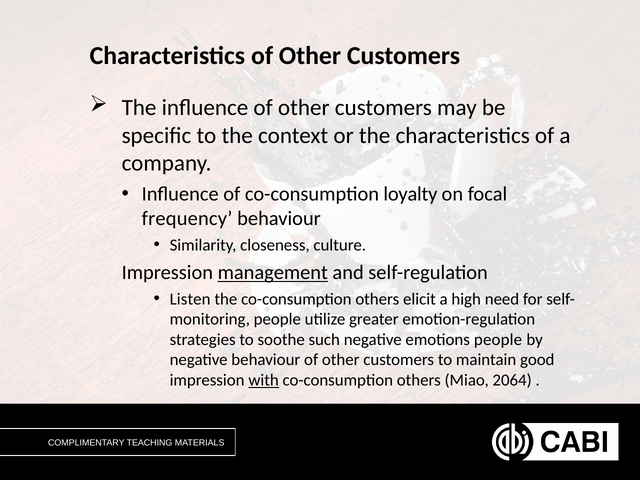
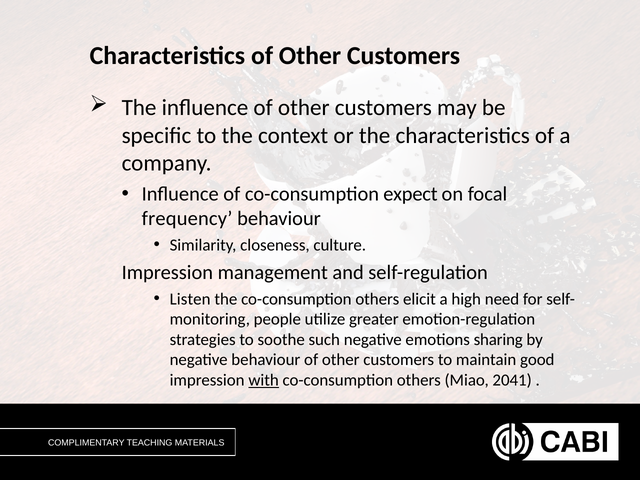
loyalty: loyalty -> expect (410, 194)
management underline: present -> none (273, 273)
emotions people: people -> sharing (498, 340)
2064: 2064 -> 2041 (512, 380)
